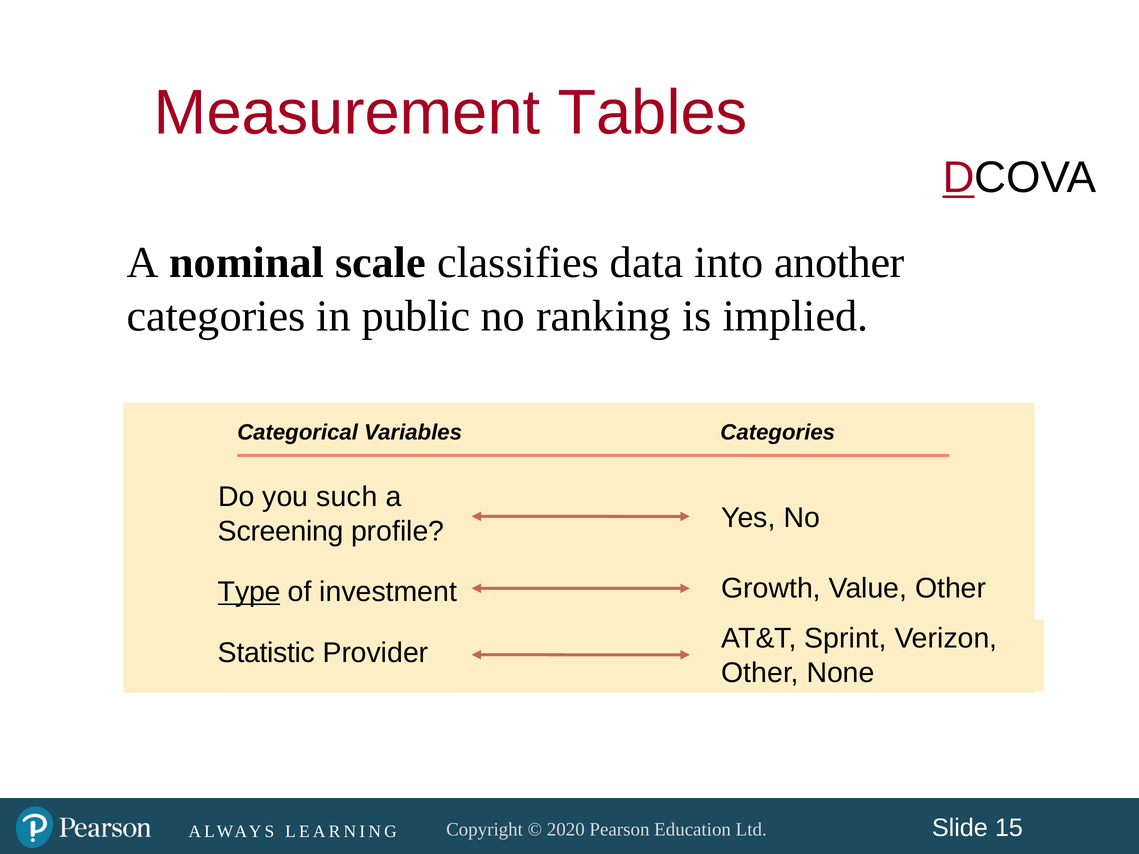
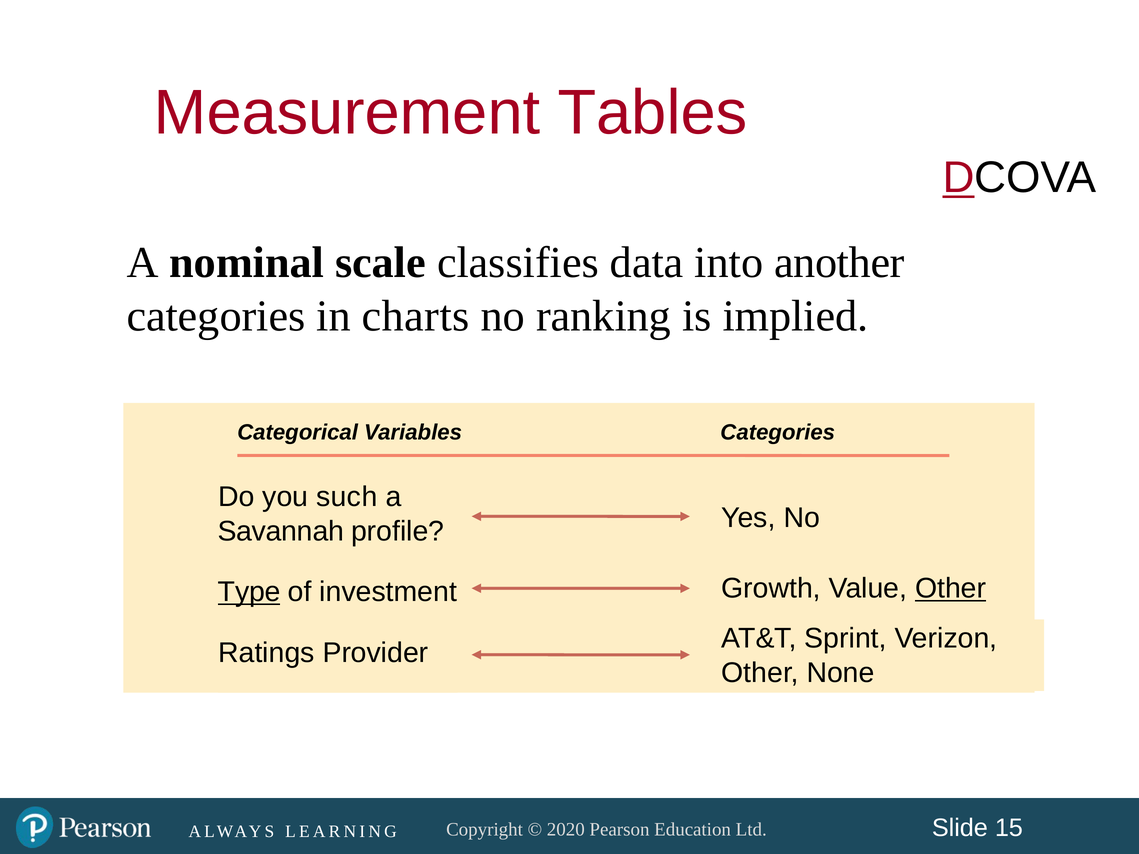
public: public -> charts (416, 316)
Screening: Screening -> Savannah (281, 531)
Other underline: none -> present (951, 589)
Statistic: Statistic -> Ratings (266, 653)
